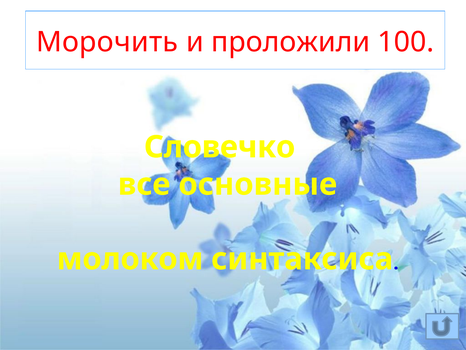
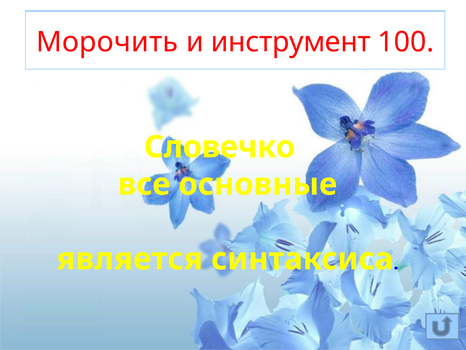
проложили: проложили -> инструмент (291, 42)
молоком: молоком -> является (130, 259)
